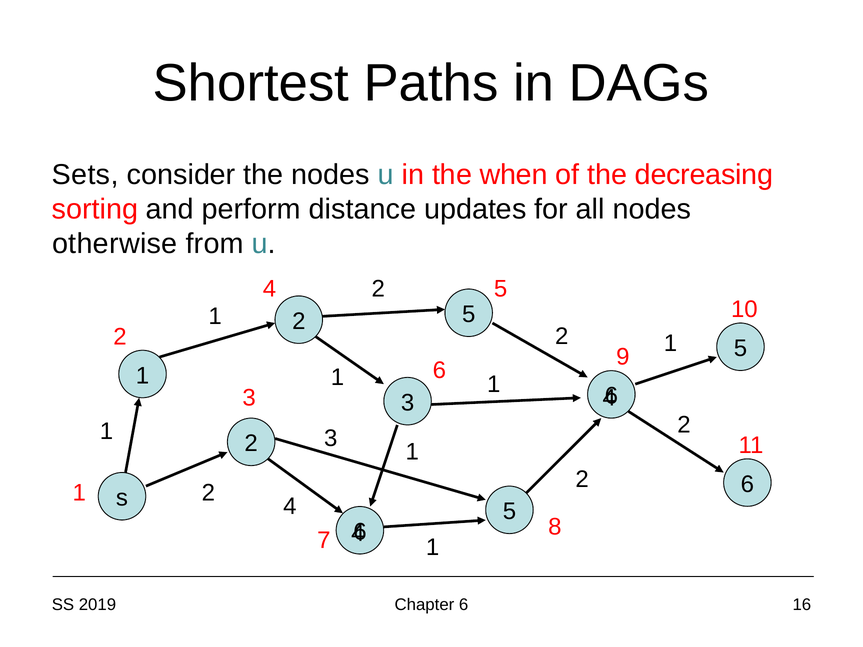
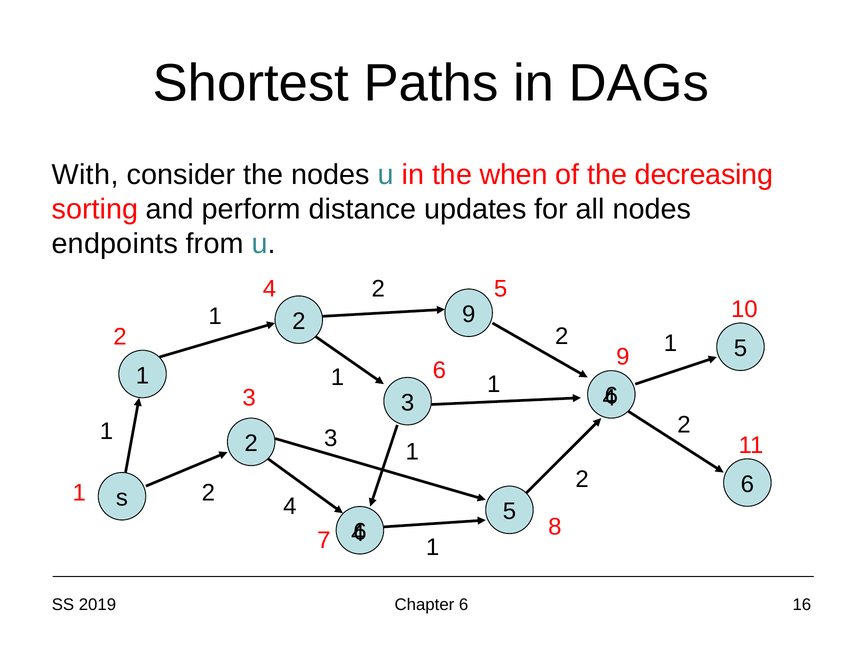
Sets: Sets -> With (85, 175)
otherwise: otherwise -> endpoints (115, 244)
2 5: 5 -> 9 (469, 315)
